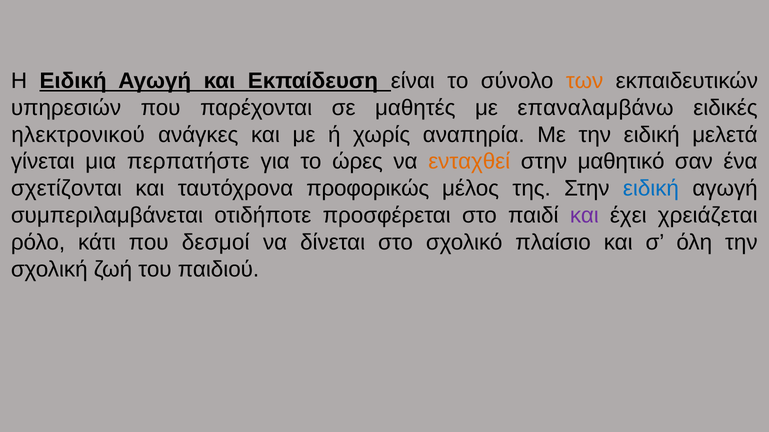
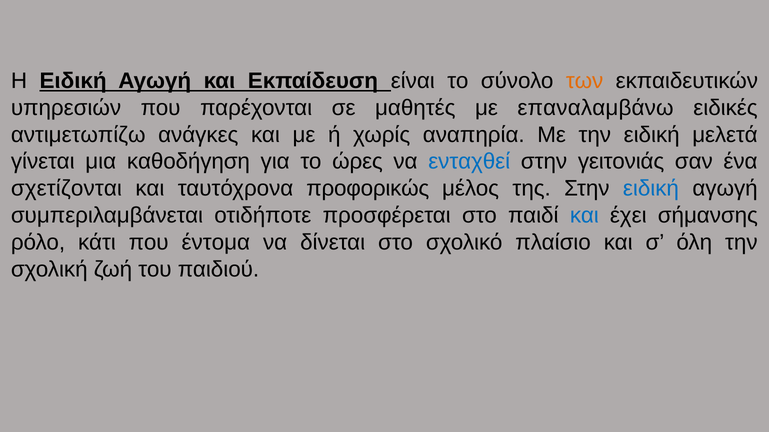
ηλεκτρονικού: ηλεκτρονικού -> αντιμετωπίζω (78, 135)
περπατήστε: περπατήστε -> καθοδήγηση (188, 162)
ενταχθεί colour: orange -> blue (469, 162)
μαθητικό: μαθητικό -> γειτονιάς (621, 162)
και colour: purple -> blue (584, 216)
χρειάζεται: χρειάζεται -> σήμανσης (708, 216)
δεσμοί: δεσμοί -> έντομα (216, 243)
